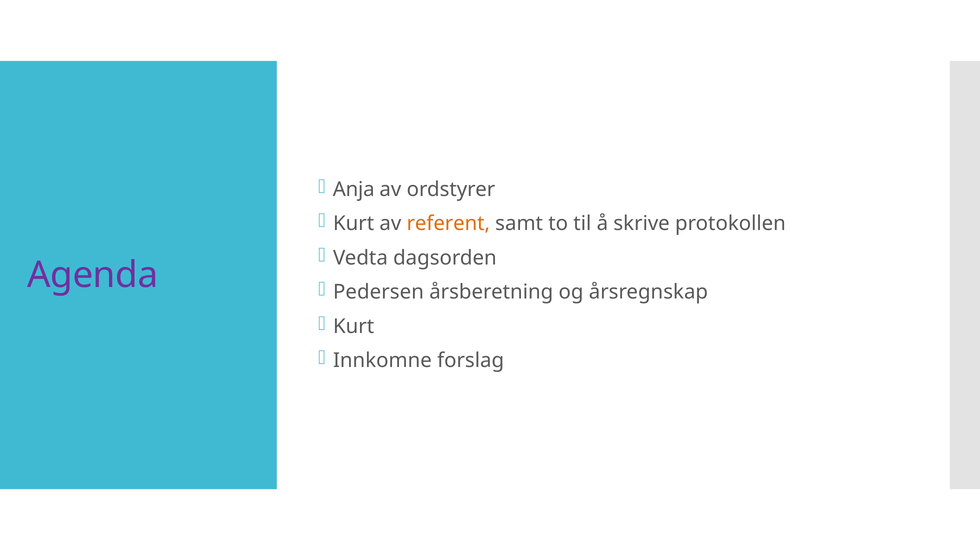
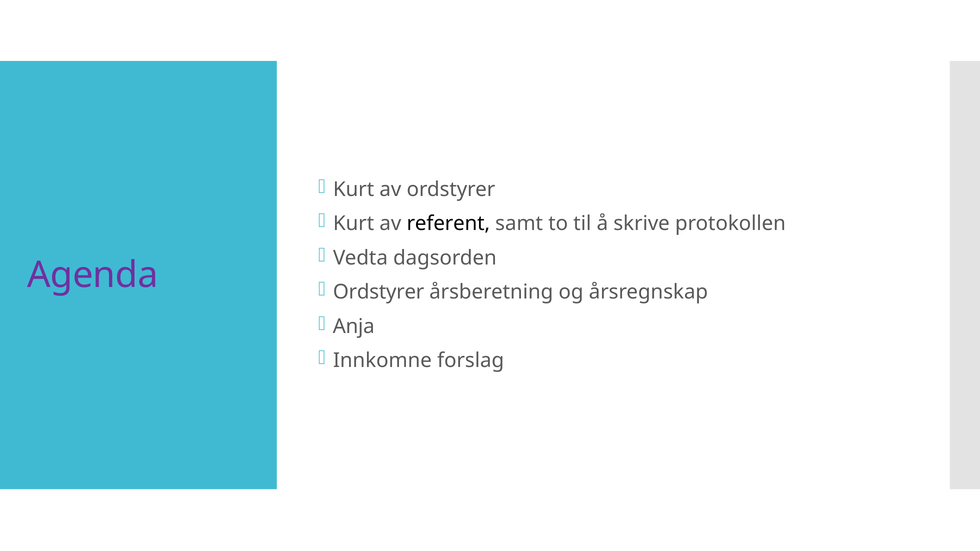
Anja: Anja -> Kurt (354, 189)
referent colour: orange -> black (448, 224)
Pedersen: Pedersen -> Ordstyrer (379, 292)
Kurt: Kurt -> Anja (354, 327)
